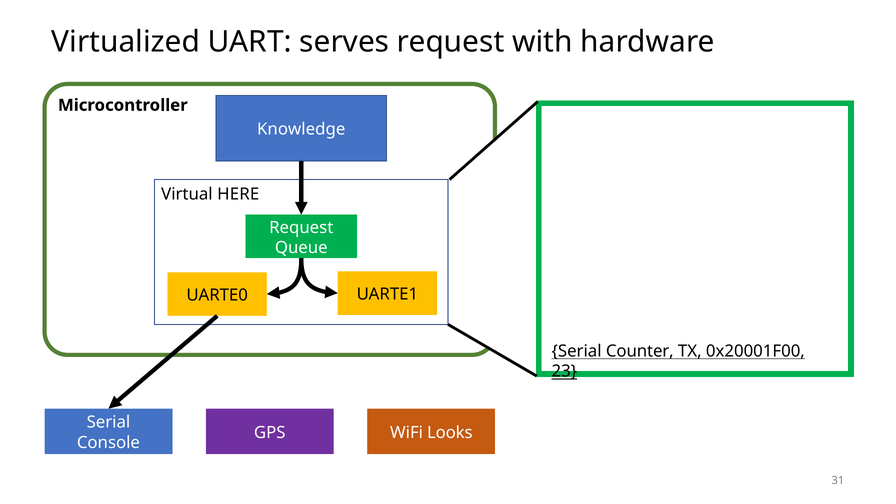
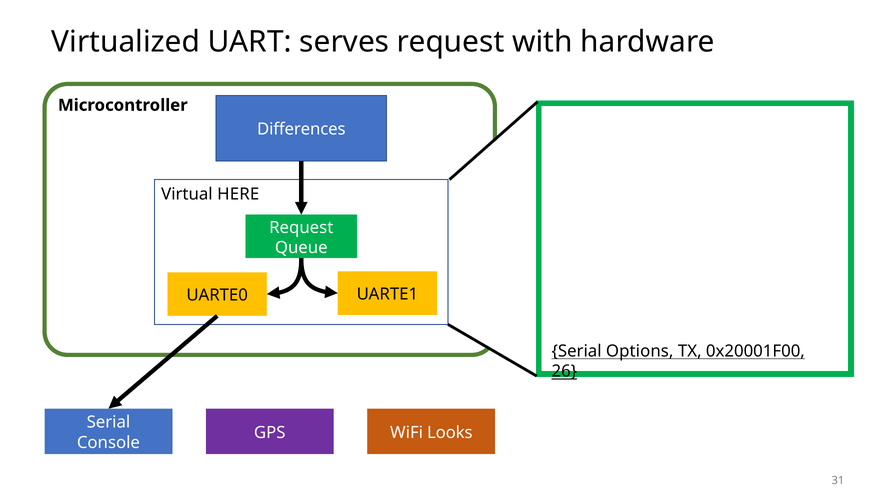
Knowledge: Knowledge -> Differences (301, 129)
Counter: Counter -> Options (640, 351)
23: 23 -> 26 (564, 371)
